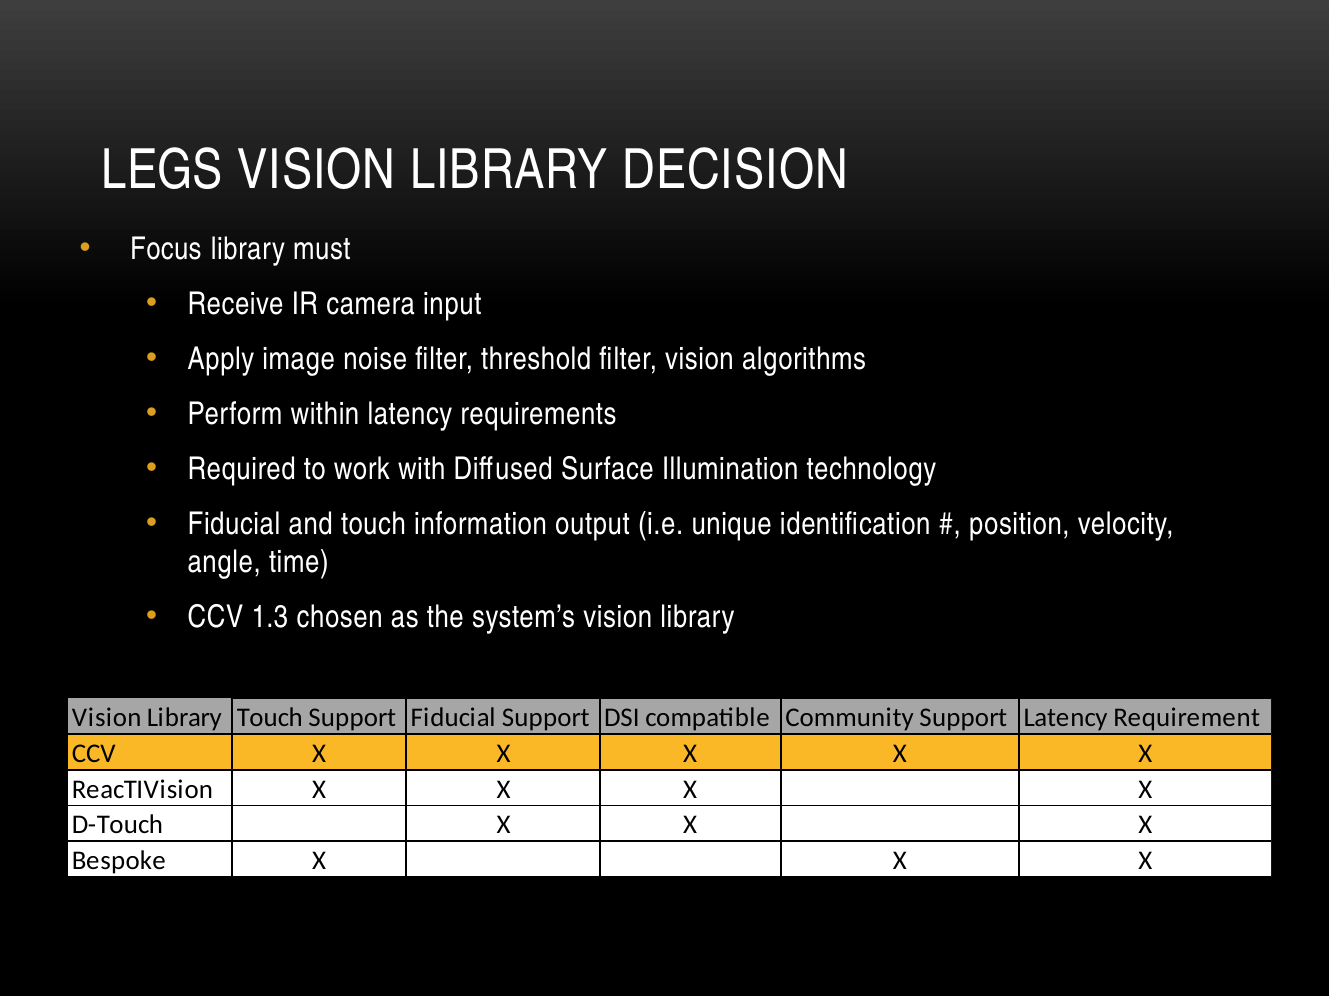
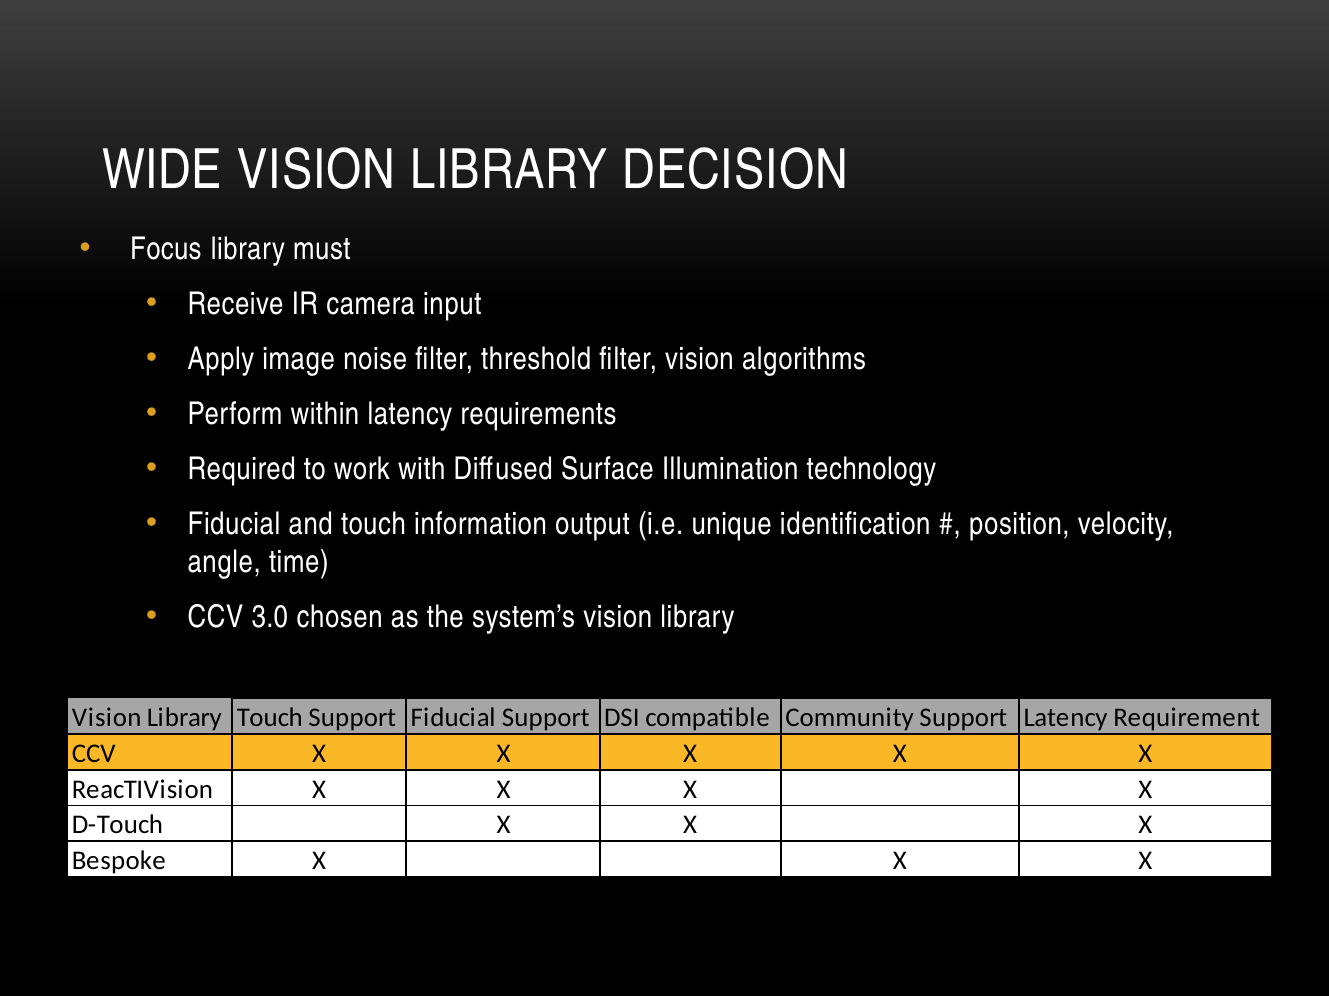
LEGS: LEGS -> WIDE (162, 170)
1.3: 1.3 -> 3.0 (270, 618)
